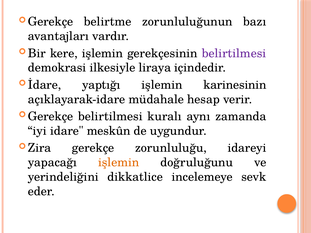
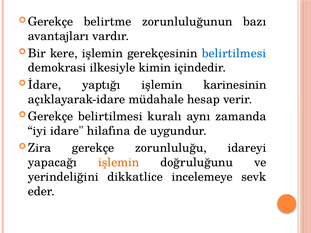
belirtilmesi colour: purple -> blue (234, 53)
liraya: liraya -> kimin (155, 68)
meskûn: meskûn -> hilafına (109, 131)
